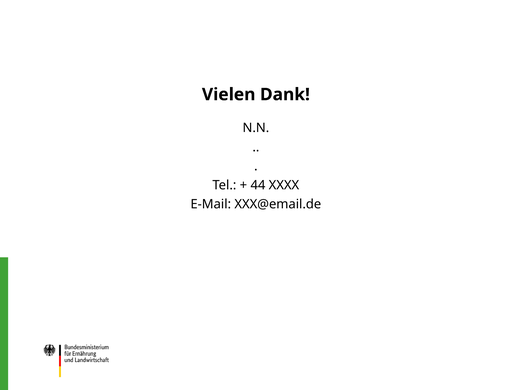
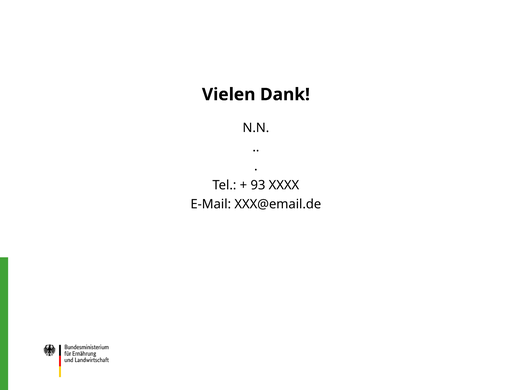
44: 44 -> 93 (258, 185)
